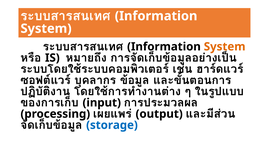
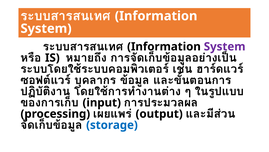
System colour: orange -> purple (225, 46)
